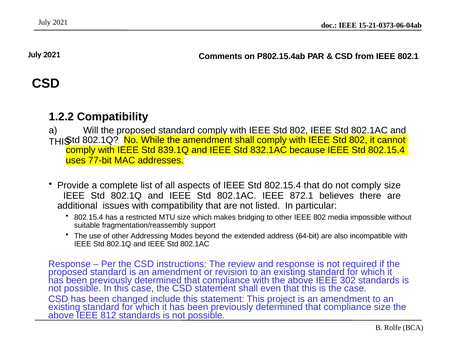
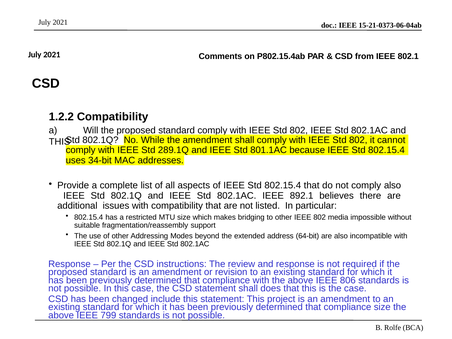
839.1Q: 839.1Q -> 289.1Q (173, 150)
832.1AC: 832.1AC -> 801.1AC (269, 150)
77-bit: 77-bit -> 34-bit (100, 160)
comply size: size -> also (393, 185)
872.1: 872.1 -> 892.1 (302, 196)
302: 302 -> 806 (348, 280)
even: even -> does (271, 289)
812: 812 -> 799 (108, 315)
